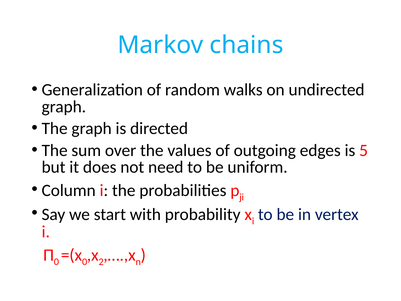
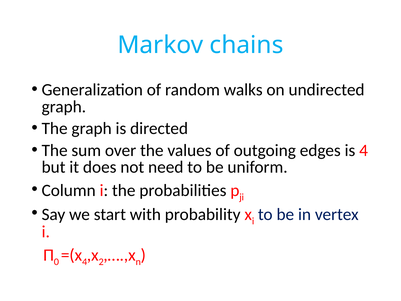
is 5: 5 -> 4 (364, 150)
0: 0 -> 4 (85, 262)
